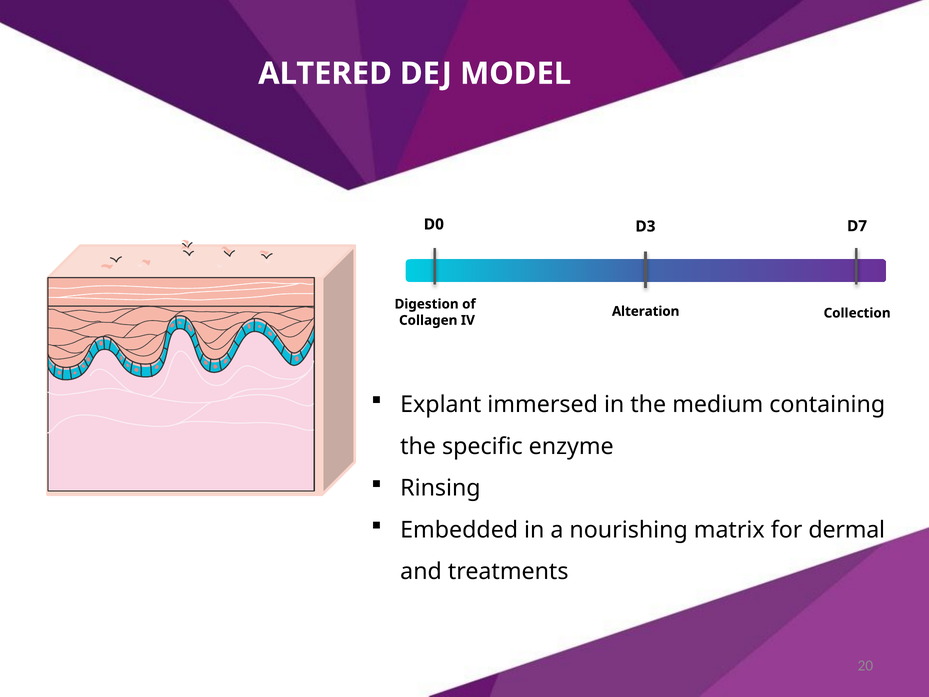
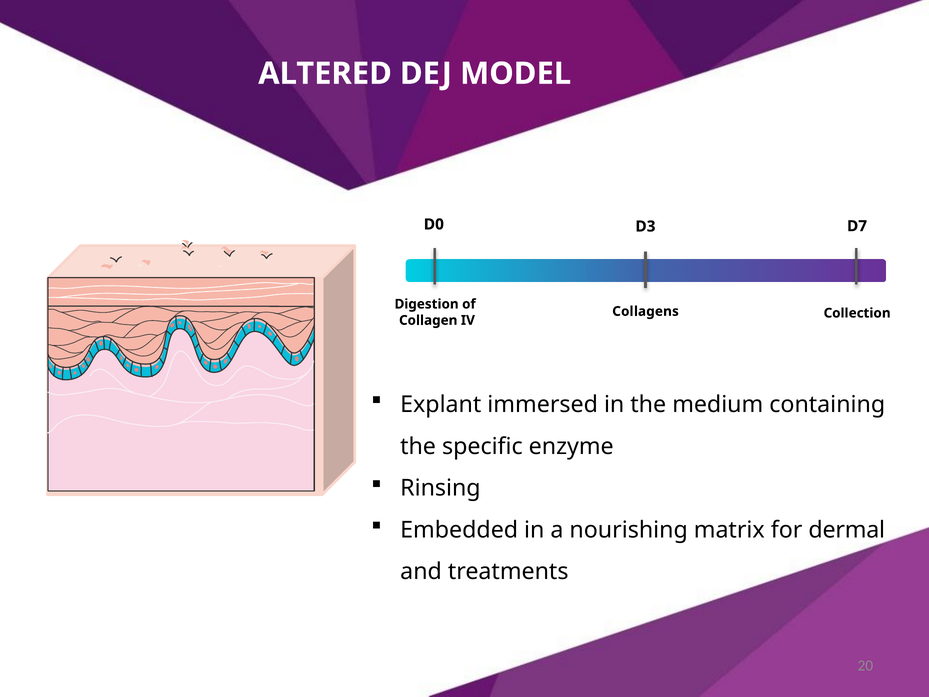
Alteration: Alteration -> Collagens (646, 311)
